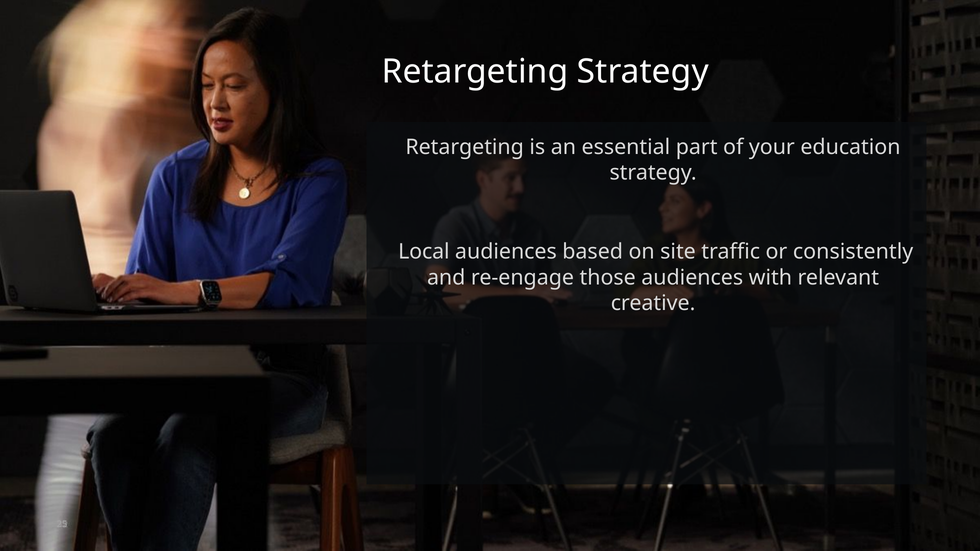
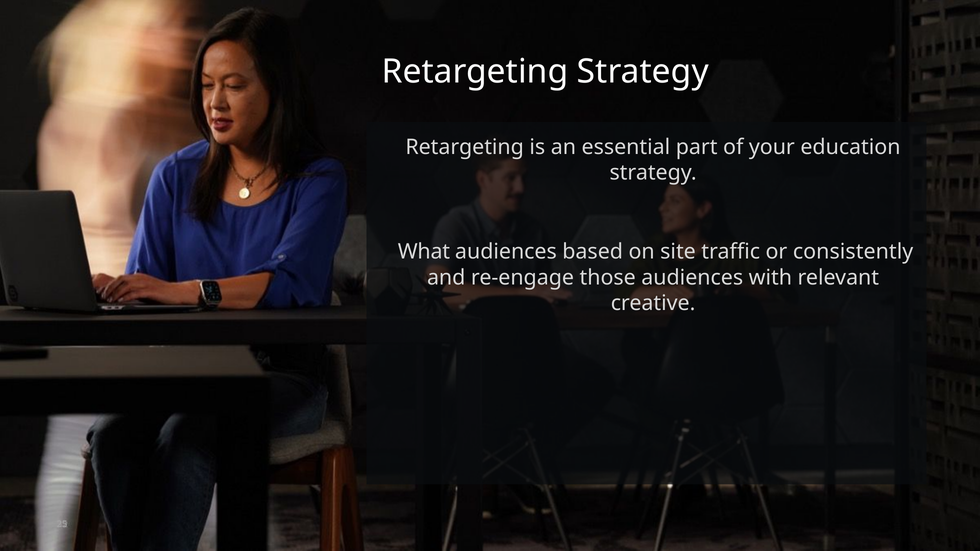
Local: Local -> What (424, 252)
